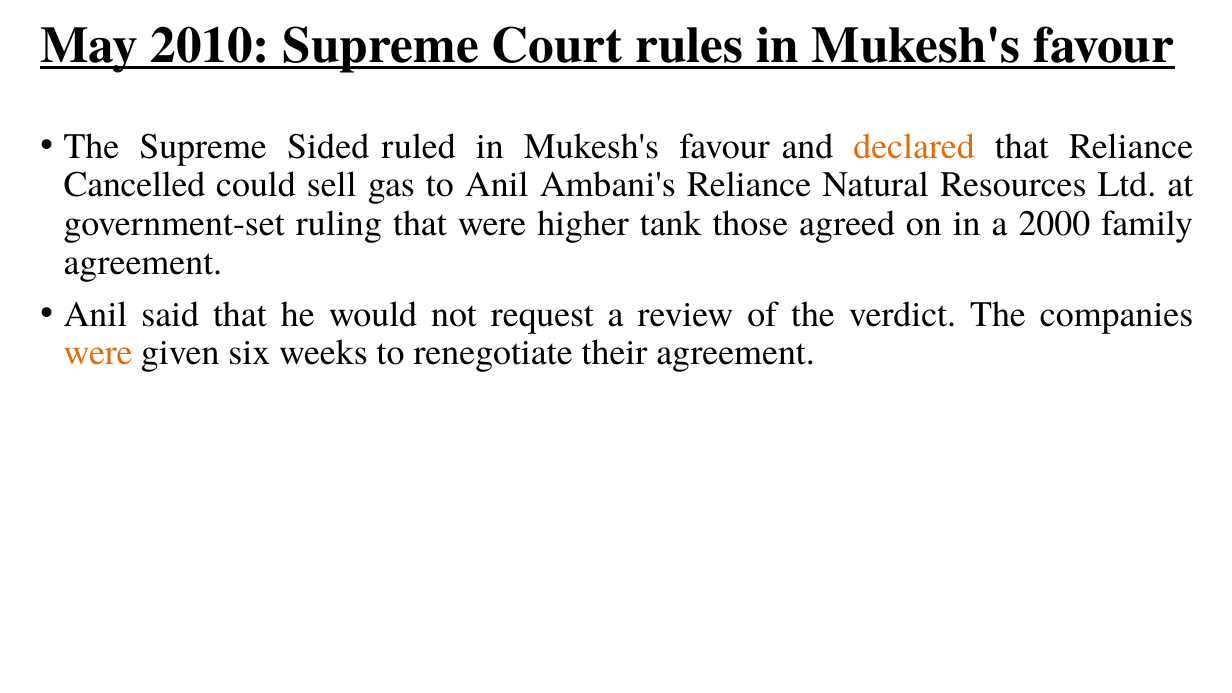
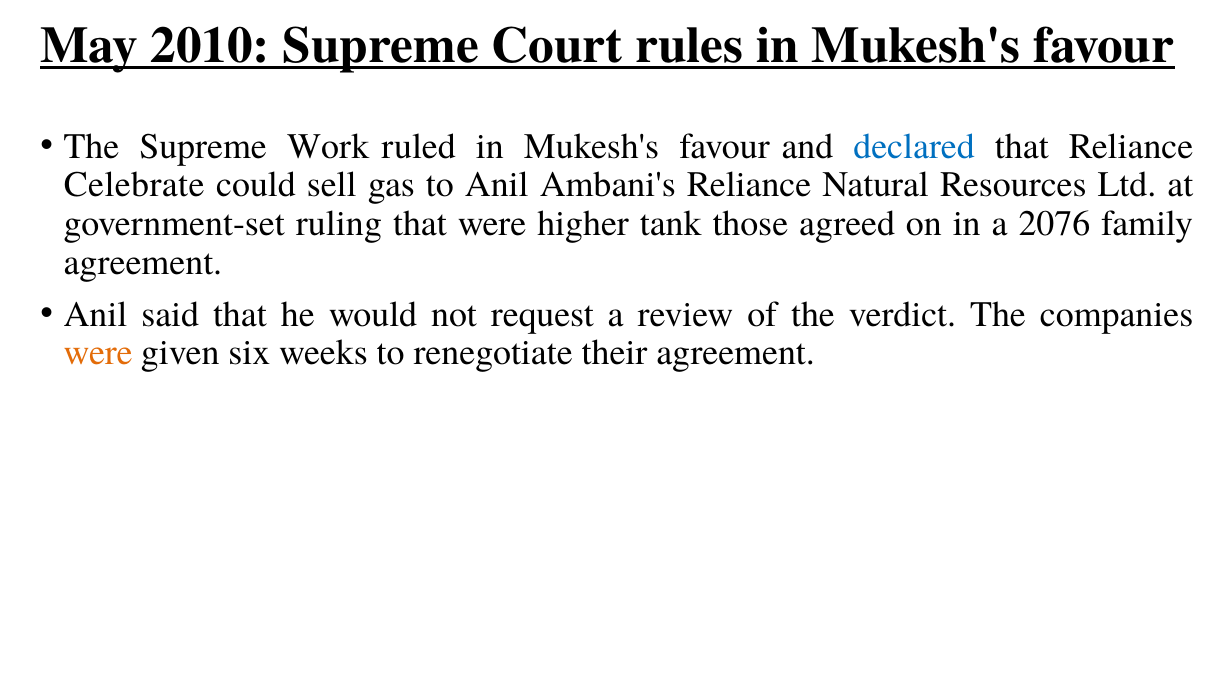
Sided: Sided -> Work (328, 146)
declared colour: orange -> blue (914, 146)
Cancelled: Cancelled -> Celebrate (134, 185)
2000: 2000 -> 2076 (1054, 224)
